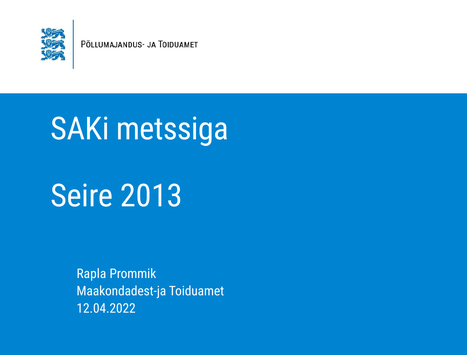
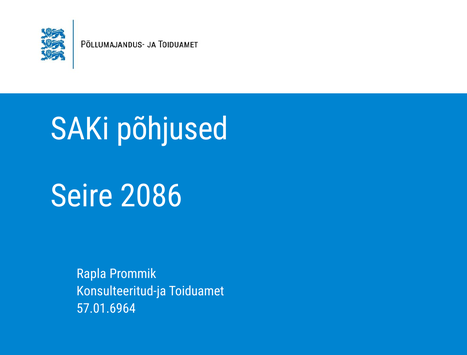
metssiga: metssiga -> põhjused (172, 129)
2013: 2013 -> 2086 (151, 196)
Maakondadest-ja: Maakondadest-ja -> Konsulteeritud-ja (121, 291)
12.04.2022: 12.04.2022 -> 57.01.6964 (106, 309)
